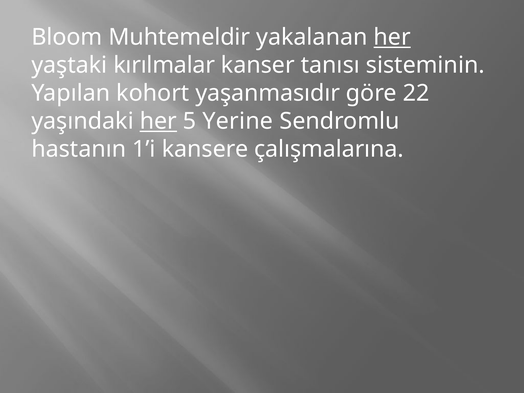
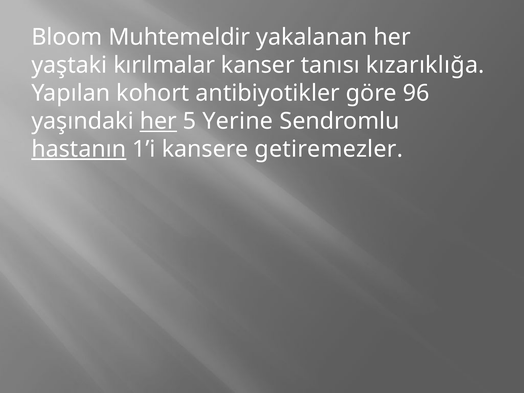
her underline: present -> none (392, 37)
sisteminin: sisteminin -> kızarıklığa (425, 65)
yaşanmasıdır: yaşanmasıdır -> antibiyotikler (268, 93)
22: 22 -> 96 (416, 93)
hastanın underline: none -> present (79, 149)
çalışmalarına: çalışmalarına -> getiremezler (329, 149)
